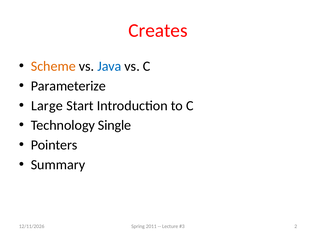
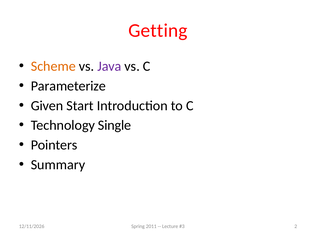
Creates: Creates -> Getting (158, 31)
Java colour: blue -> purple (109, 66)
Large: Large -> Given (47, 106)
